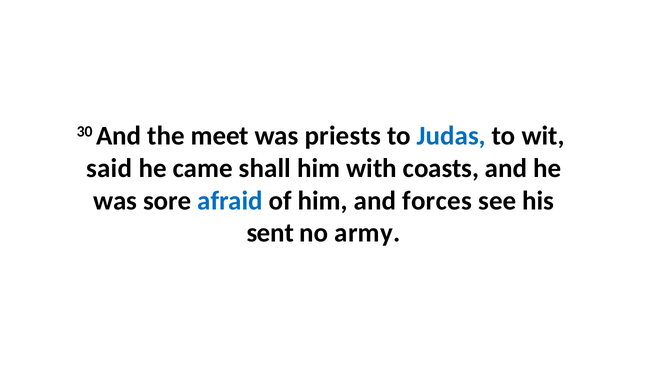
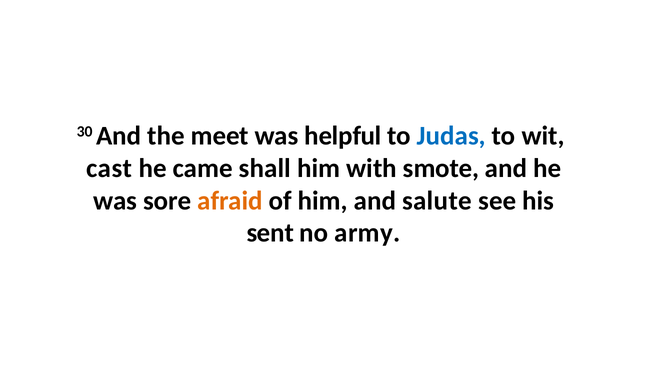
priests: priests -> helpful (343, 136)
said: said -> cast (109, 168)
coasts: coasts -> smote (441, 168)
afraid colour: blue -> orange (230, 200)
forces: forces -> salute (437, 200)
